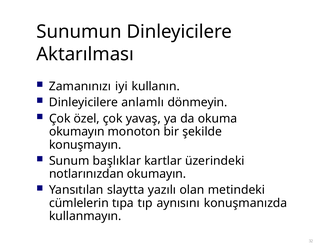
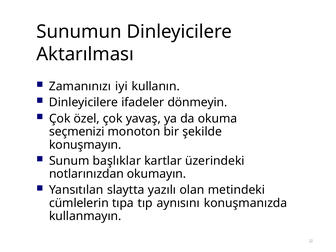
anlamlı: anlamlı -> ifadeler (143, 102)
okumayın: okumayın -> seçmenizi (77, 132)
